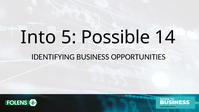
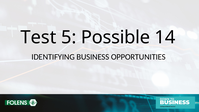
Into: Into -> Test (38, 37)
